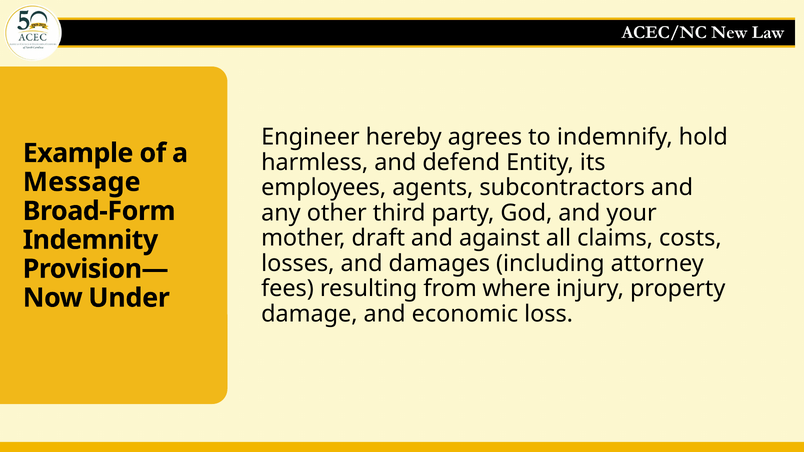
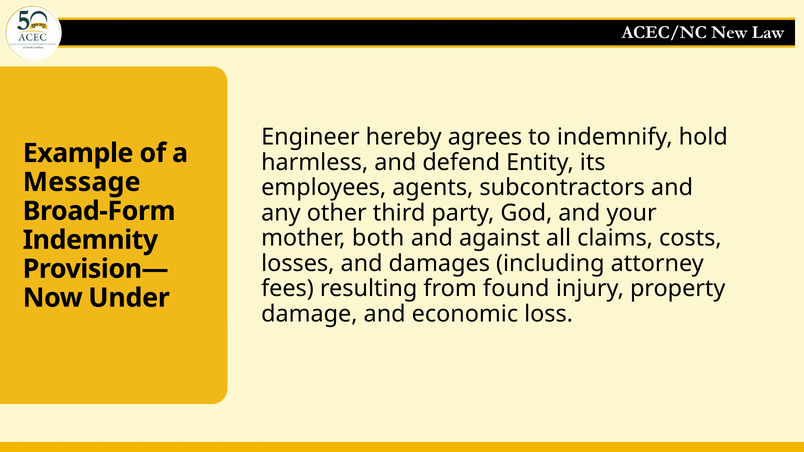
draft: draft -> both (378, 238)
where: where -> found (516, 289)
